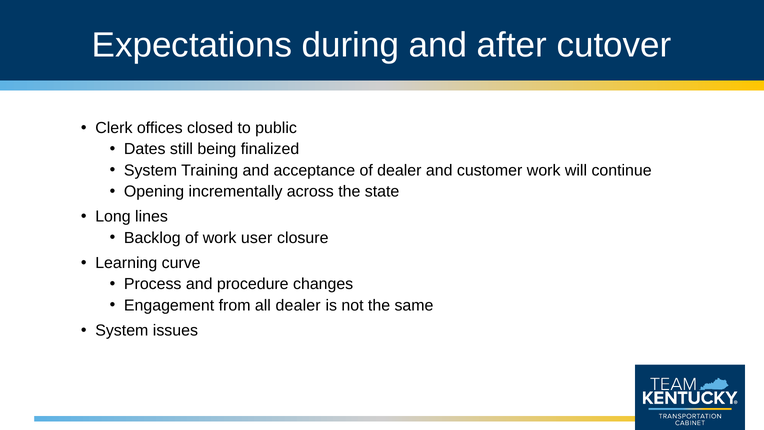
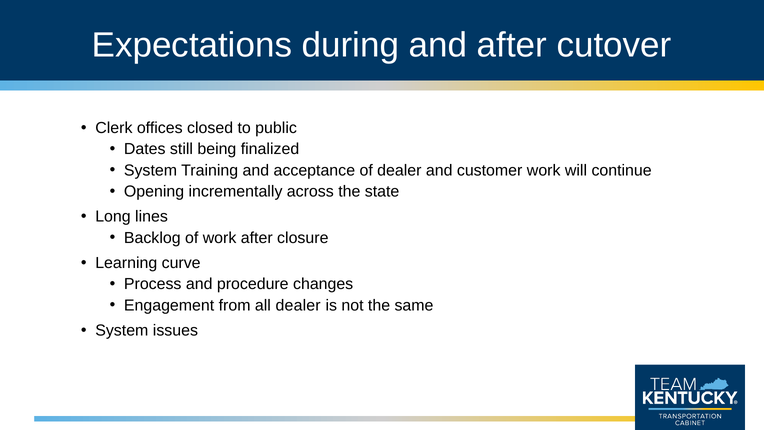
work user: user -> after (257, 238)
